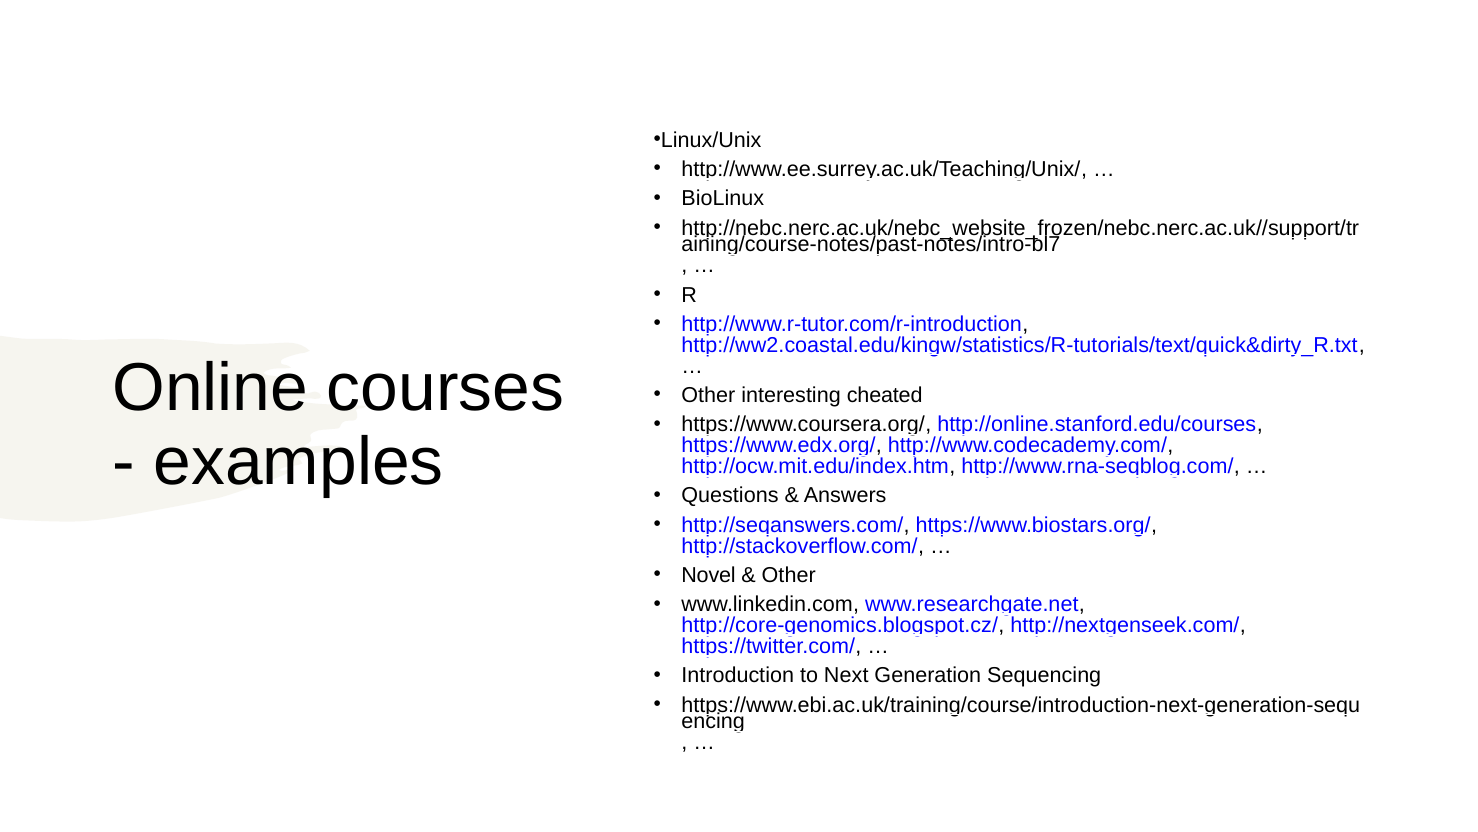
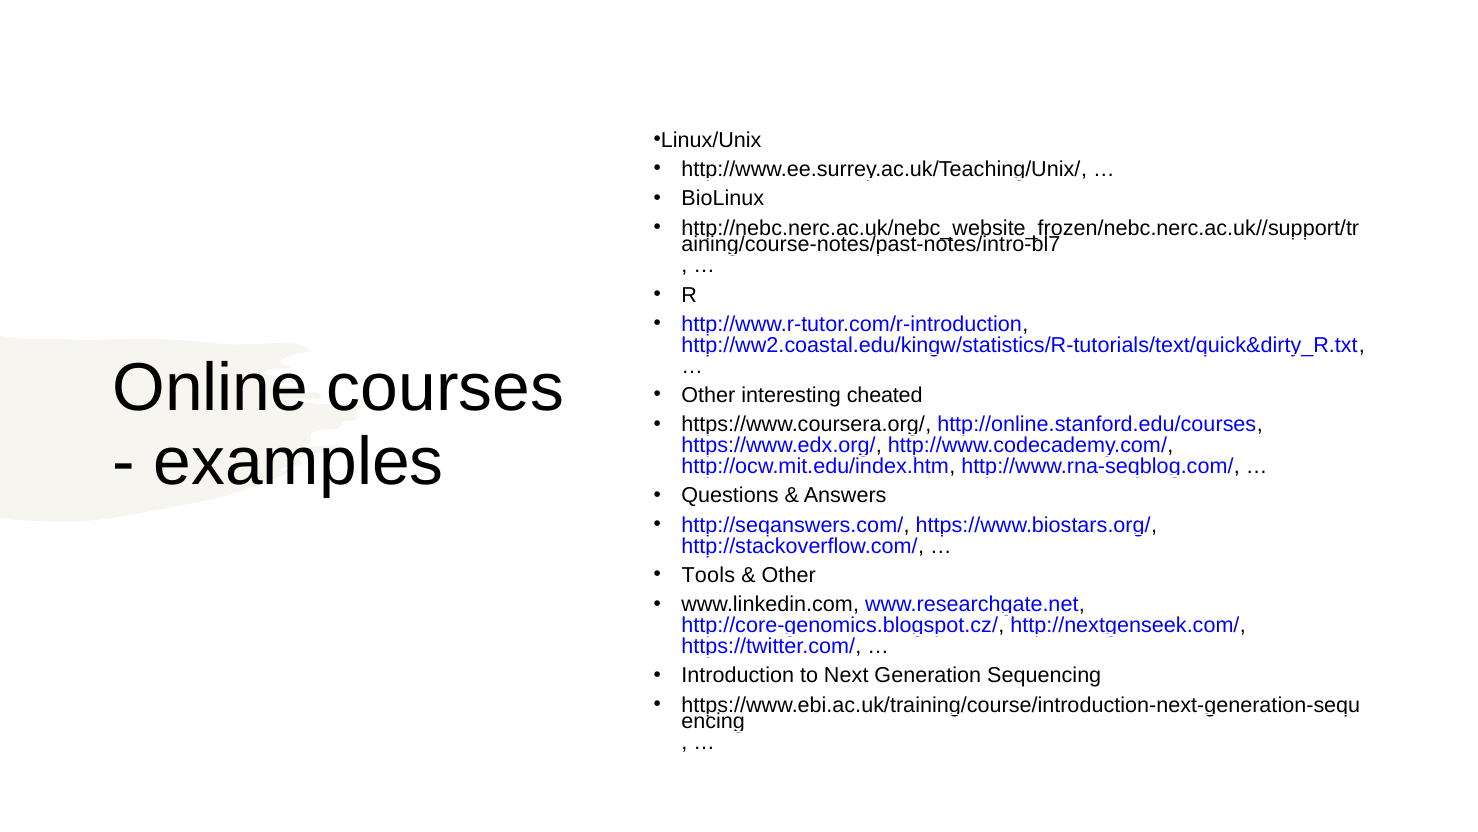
Novel: Novel -> Tools (708, 575)
